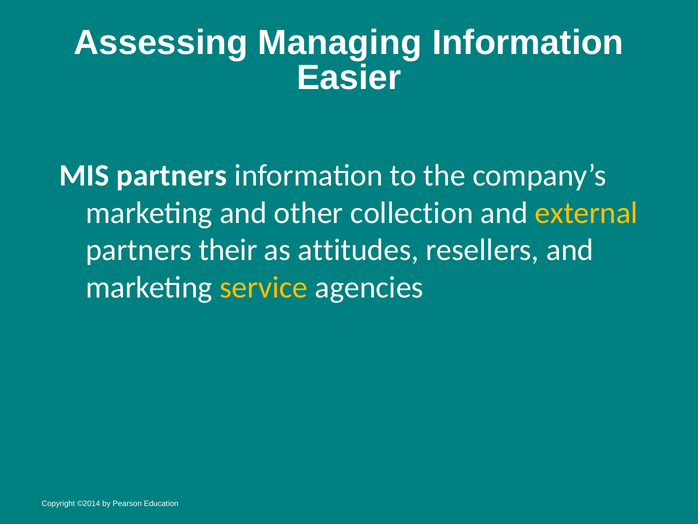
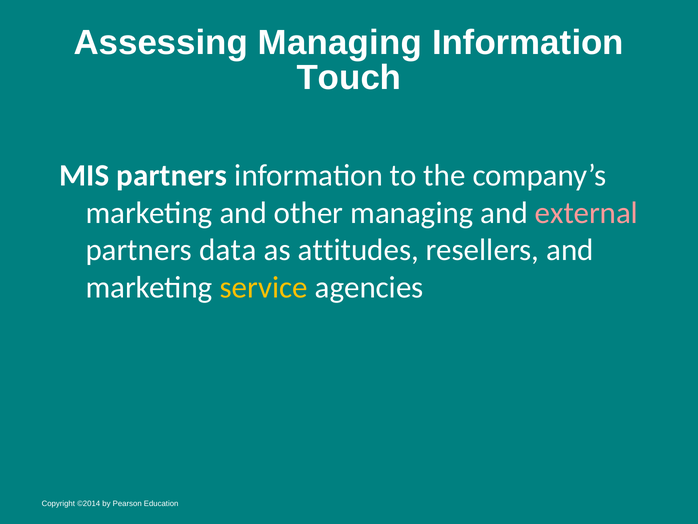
Easier: Easier -> Touch (349, 77)
other collection: collection -> managing (412, 213)
external colour: yellow -> pink (586, 213)
their: their -> data (228, 250)
